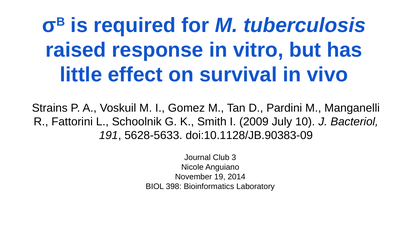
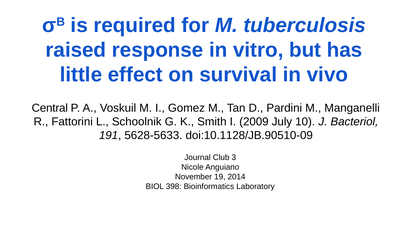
Strains: Strains -> Central (50, 108)
doi:10.1128/JB.90383-09: doi:10.1128/JB.90383-09 -> doi:10.1128/JB.90510-09 (249, 135)
